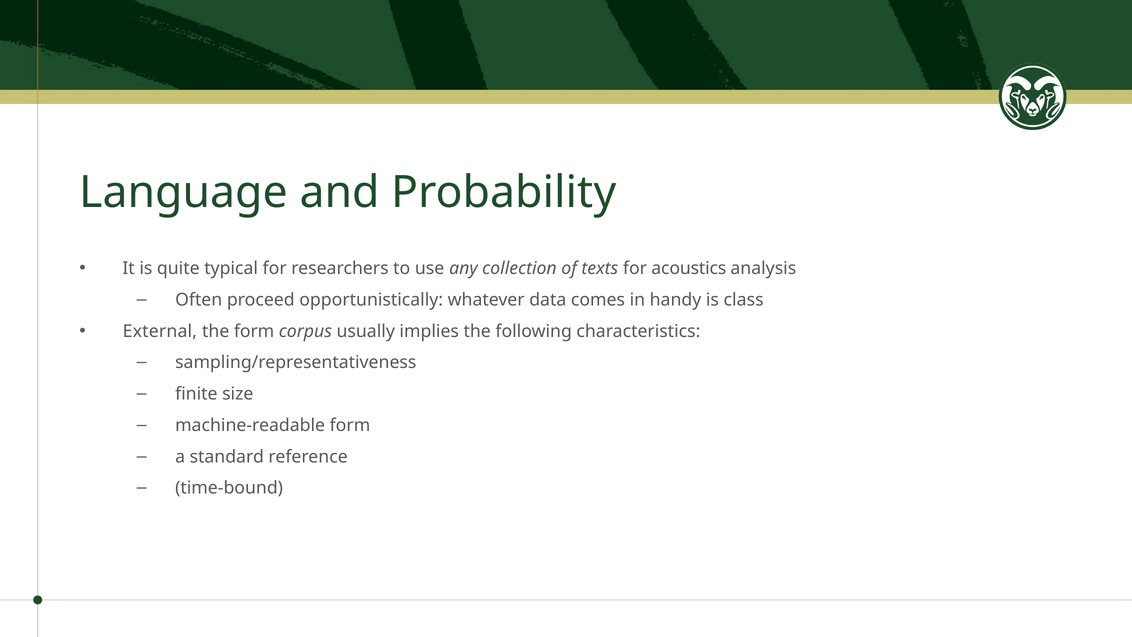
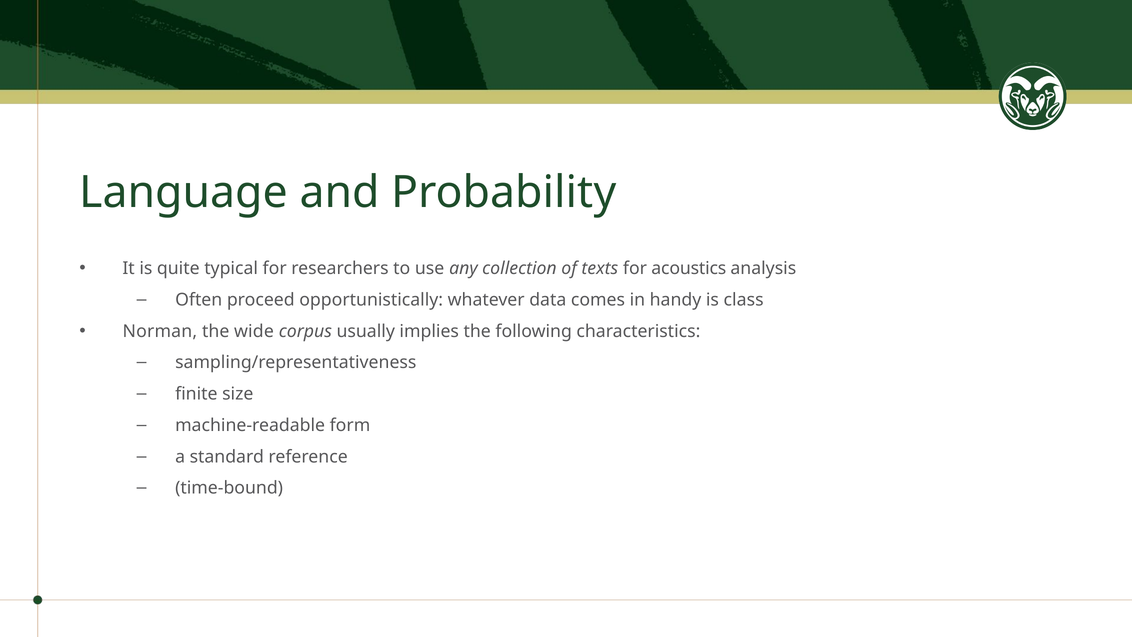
External: External -> Norman (160, 331)
the form: form -> wide (254, 331)
